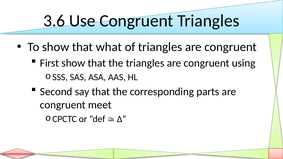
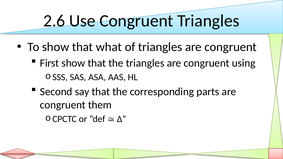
3.6: 3.6 -> 2.6 (54, 21)
meet: meet -> them (100, 105)
